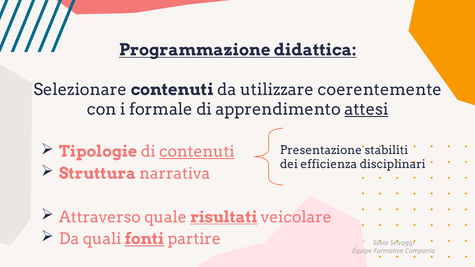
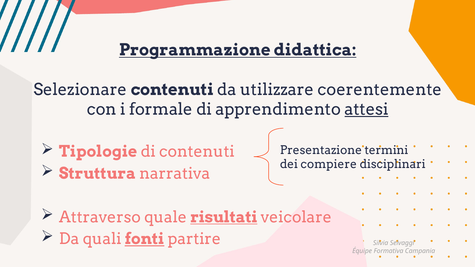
contenuti underline: present -> none (197, 152)
stabiliti: stabiliti -> termini (386, 150)
efficienza: efficienza -> compiere (329, 165)
